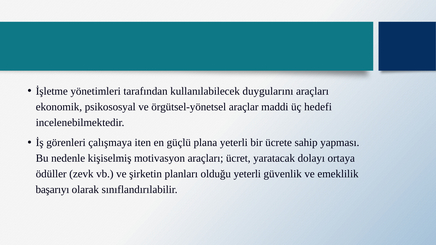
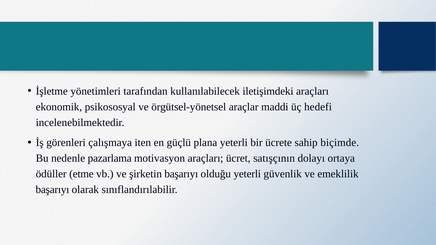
duygularını: duygularını -> iletişimdeki (268, 91)
yapması: yapması -> biçimde (340, 143)
kişiselmiş: kişiselmiş -> pazarlama (110, 159)
yaratacak: yaratacak -> satışçının (274, 159)
zevk: zevk -> etme (81, 174)
şirketin planları: planları -> başarıyı (181, 174)
